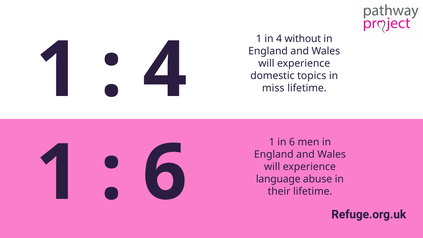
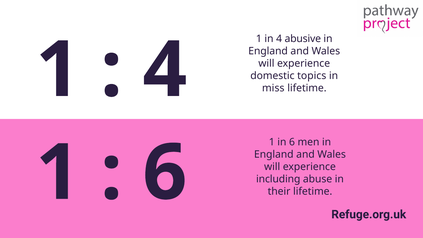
without: without -> abusive (303, 39)
language: language -> including (278, 179)
